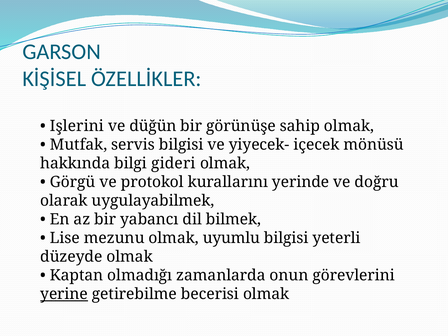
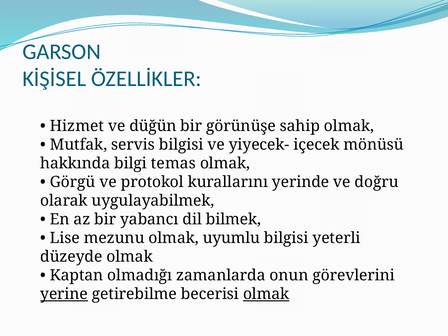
Işlerini: Işlerini -> Hizmet (77, 126)
gideri: gideri -> temas (173, 163)
olmak underline: none -> present (266, 294)
